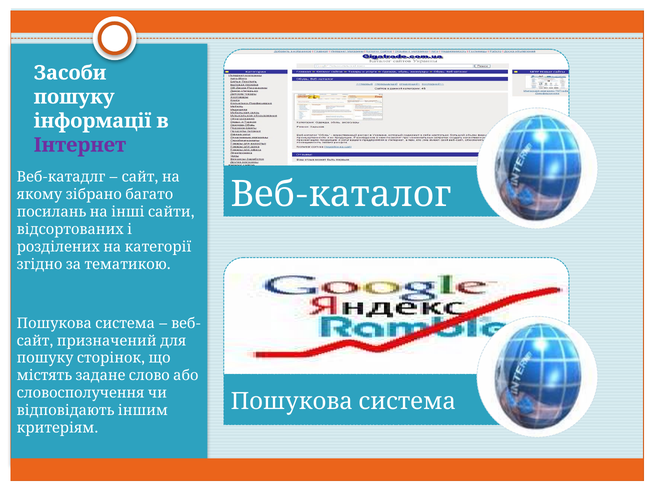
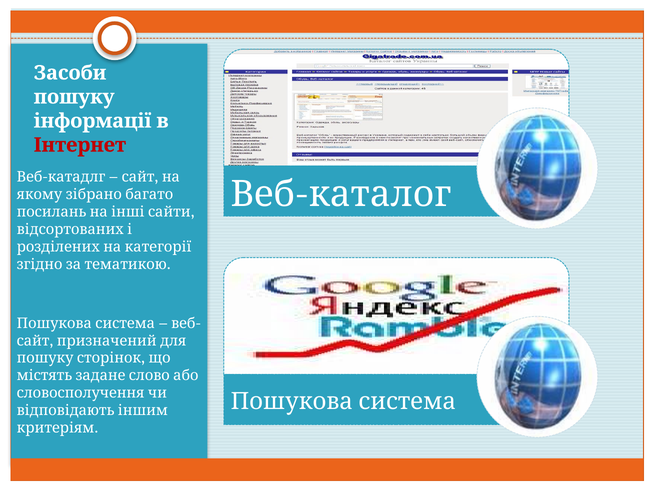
Інтернет colour: purple -> red (80, 145)
